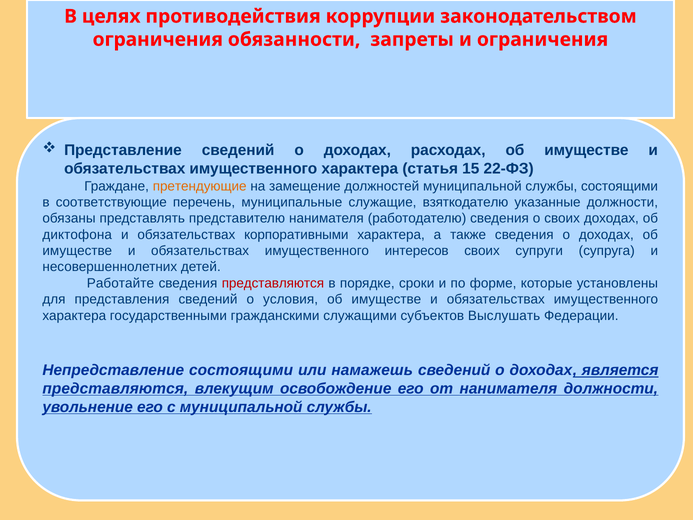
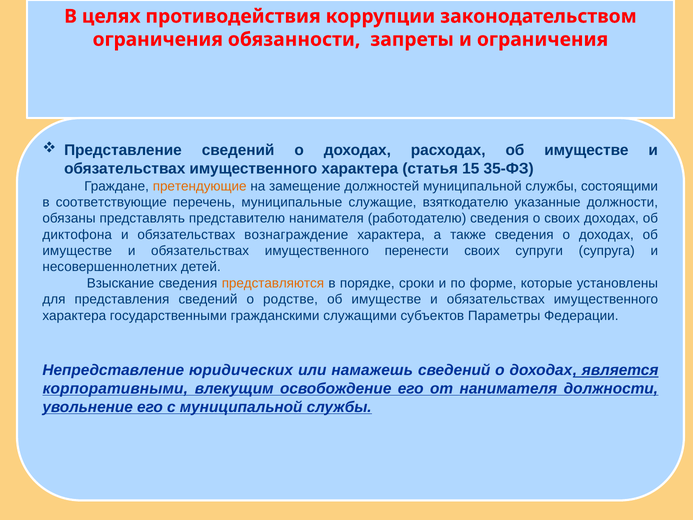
22-ФЗ: 22-ФЗ -> 35-ФЗ (509, 169)
корпоративными: корпоративными -> вознаграждение (296, 235)
интересов: интересов -> перенести (417, 251)
Работайте: Работайте -> Взыскание (120, 283)
представляются colour: red -> orange (273, 283)
условия: условия -> родстве (291, 299)
Выслушать: Выслушать -> Параметры (504, 315)
Непредставление состоящими: состоящими -> юридических (241, 370)
представляются: представляются -> корпоративными (115, 388)
